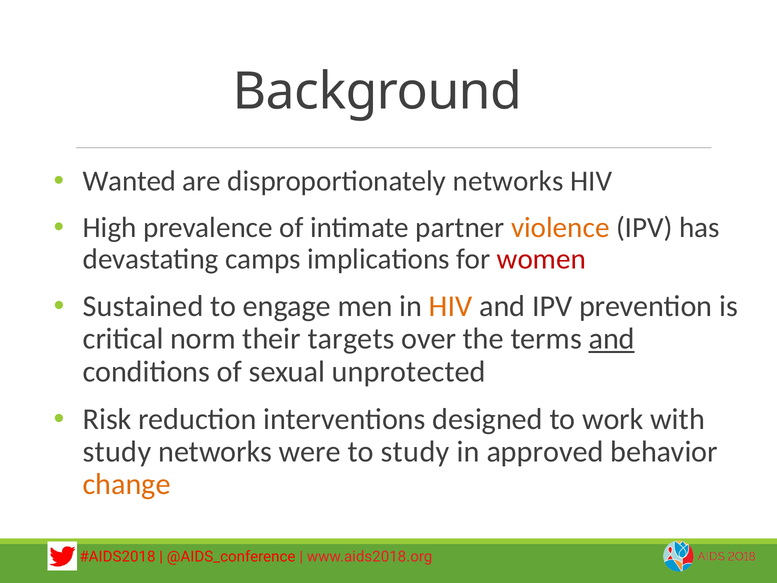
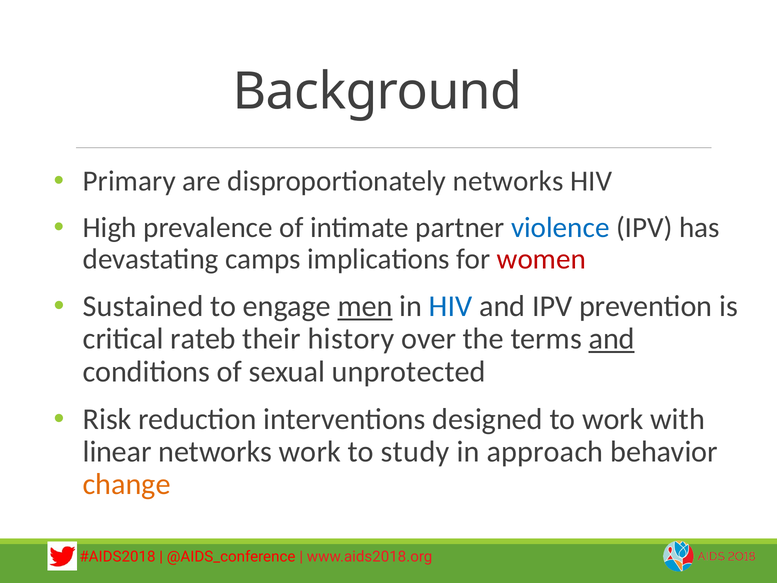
Wanted: Wanted -> Primary (129, 181)
violence colour: orange -> blue (560, 228)
men underline: none -> present (365, 306)
HIV colour: orange -> blue (451, 306)
norm: norm -> rateb (203, 339)
targets: targets -> history (351, 339)
study: study -> linear (117, 452)
networks were: were -> work (310, 452)
approved: approved -> approach (545, 452)
